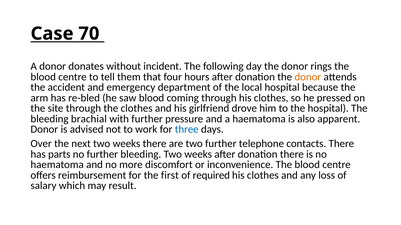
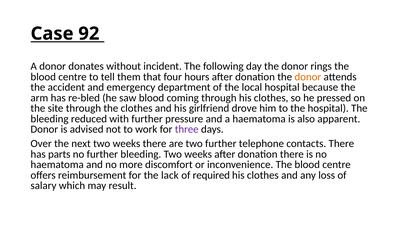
70: 70 -> 92 (89, 34)
brachial: brachial -> reduced (89, 119)
three colour: blue -> purple (187, 130)
first: first -> lack (170, 176)
